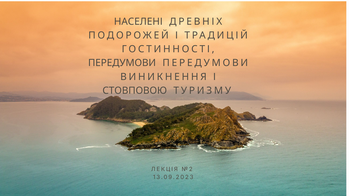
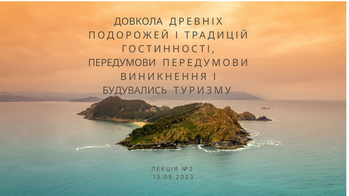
НАСЕЛЕНІ: НАСЕЛЕНІ -> ДОВКОЛА (138, 22)
СТОВПОВОЮ: СТОВПОВОЮ -> БУДУВАЛИСЬ (135, 91)
